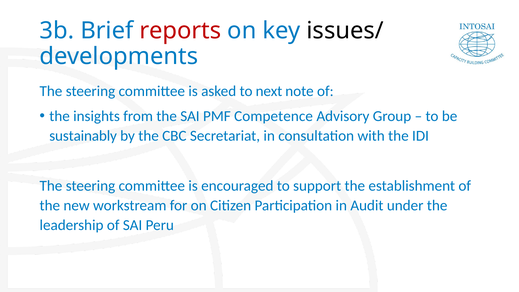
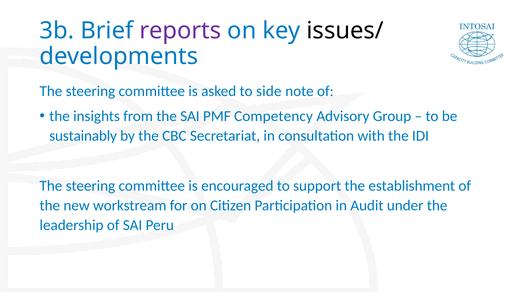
reports colour: red -> purple (180, 31)
next: next -> side (269, 91)
Competence: Competence -> Competency (273, 116)
